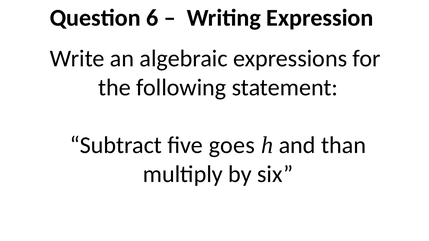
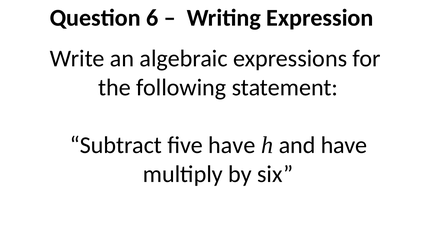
five goes: goes -> have (232, 145)
and than: than -> have (344, 145)
